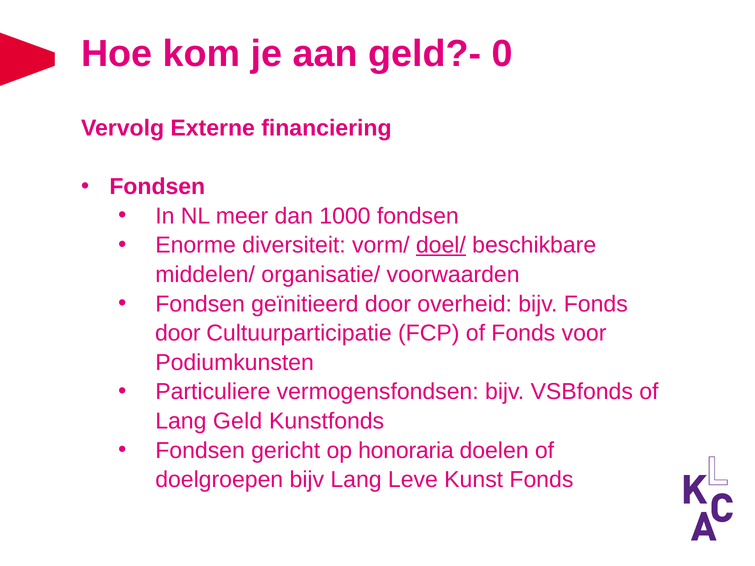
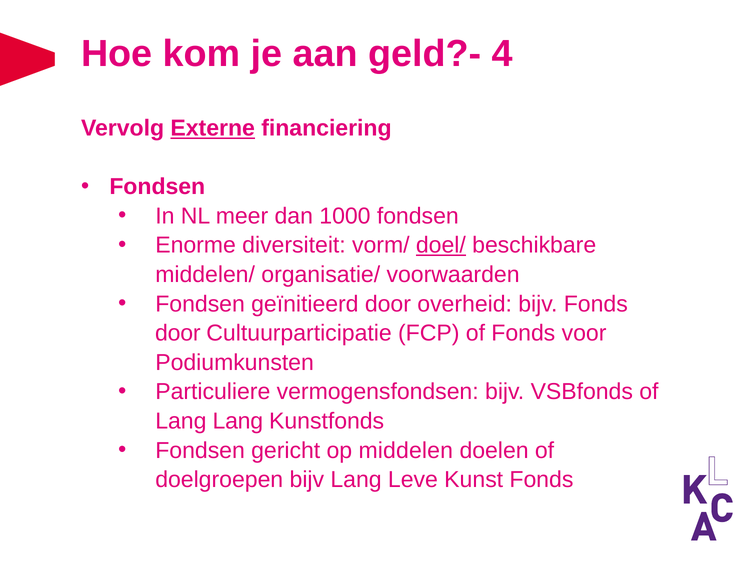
0: 0 -> 4 (502, 54)
Externe underline: none -> present (213, 128)
Lang Geld: Geld -> Lang (238, 421)
honoraria: honoraria -> middelen (406, 451)
